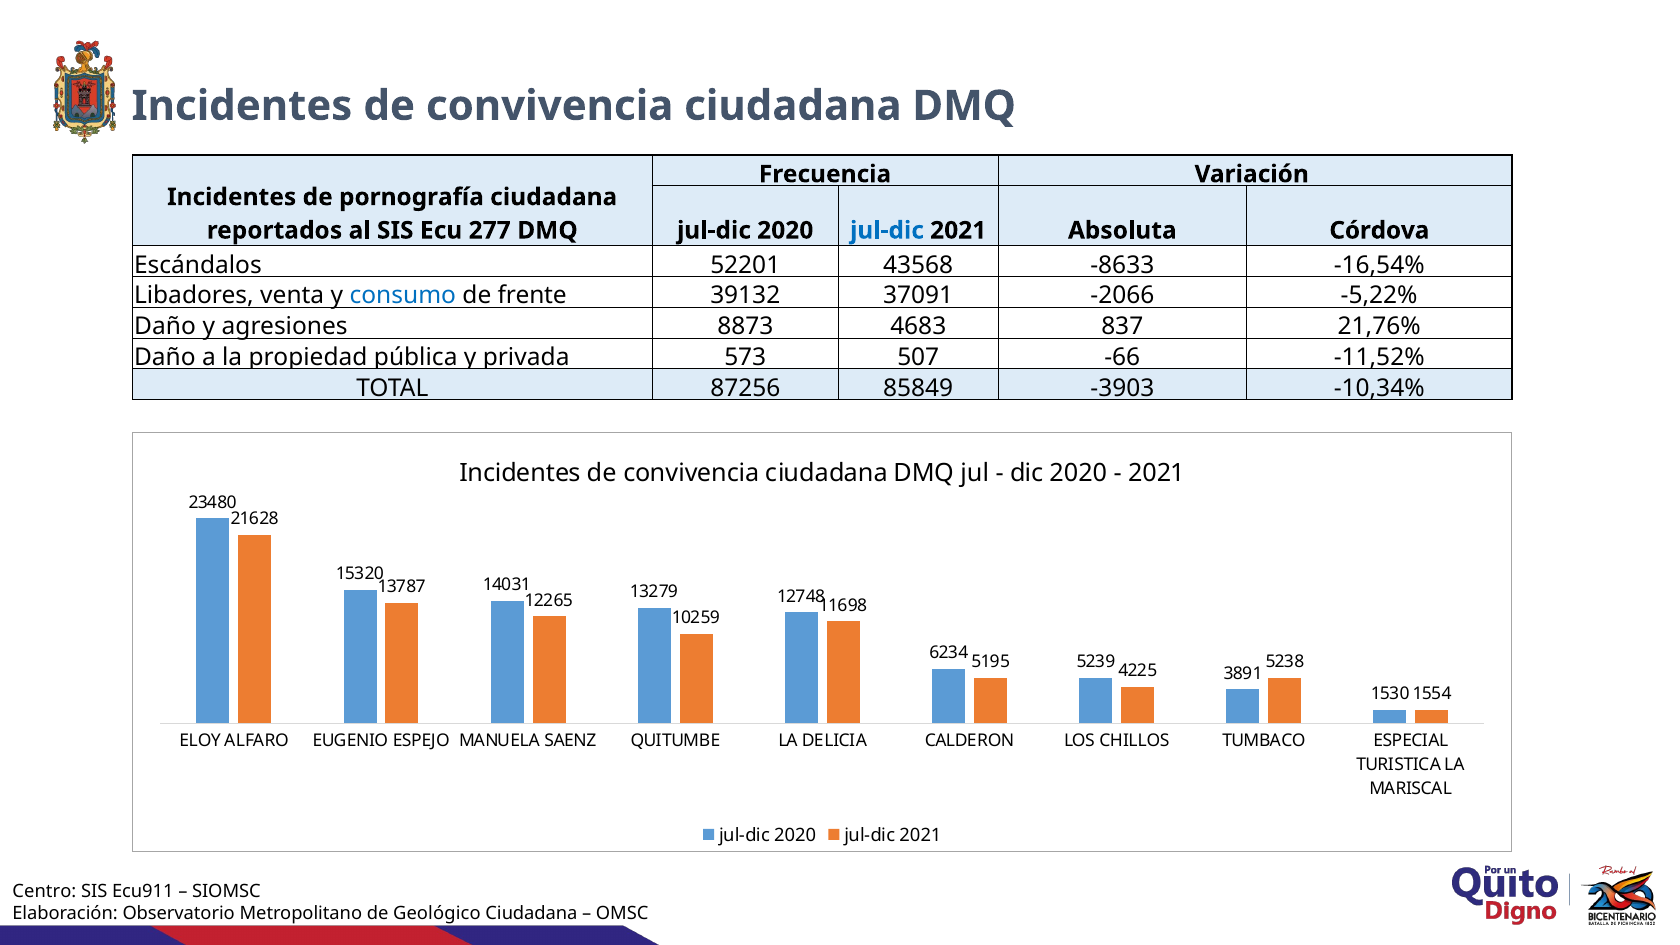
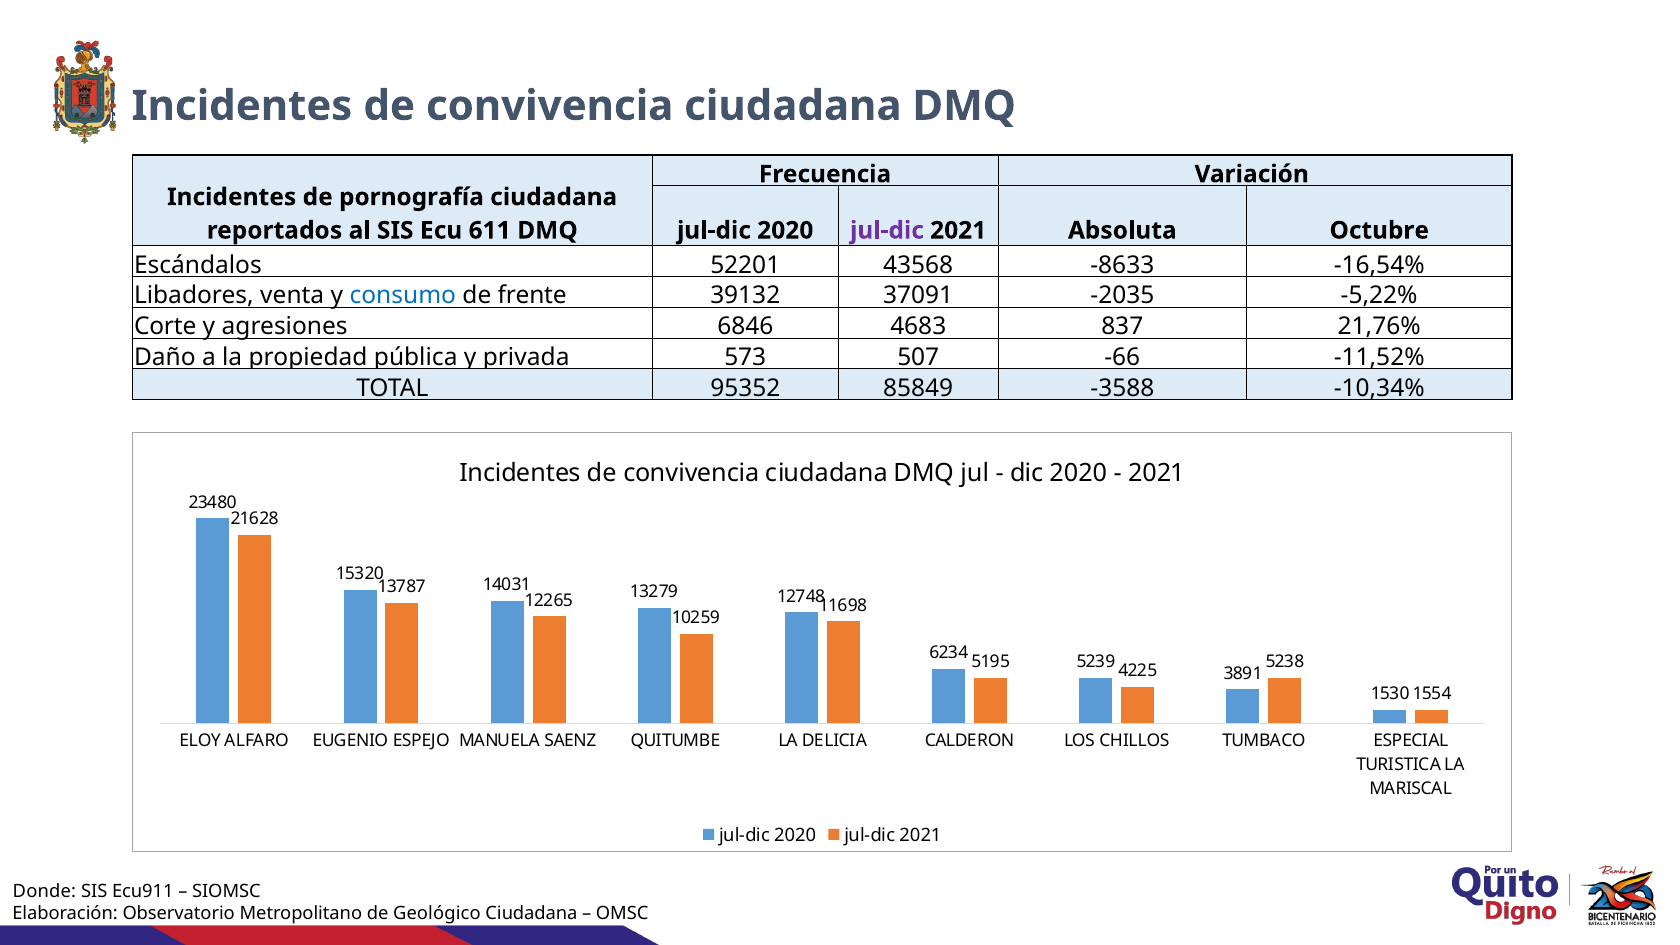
277: 277 -> 611 (490, 230)
jul-dic colour: blue -> purple (887, 230)
Córdova: Córdova -> Octubre (1379, 230)
-2066: -2066 -> -2035 (1122, 296)
Daño: Daño -> Corte (165, 327)
8873: 8873 -> 6846 (745, 327)
87256: 87256 -> 95352 (745, 388)
-3903: -3903 -> -3588 (1122, 388)
Centro: Centro -> Donde (44, 892)
